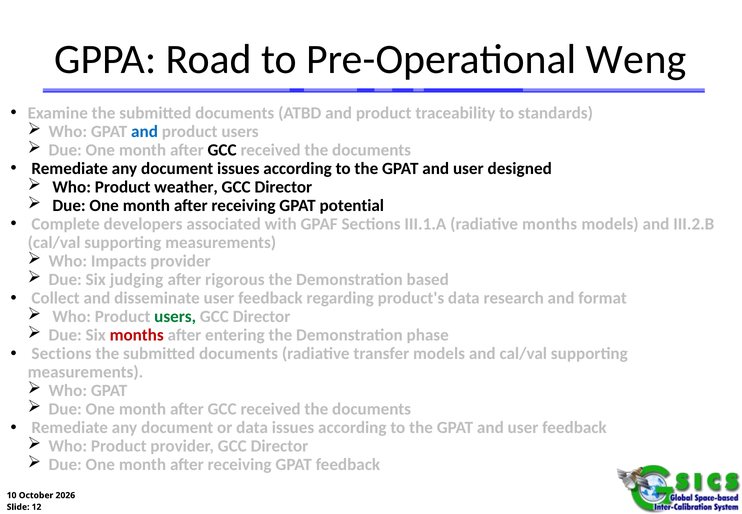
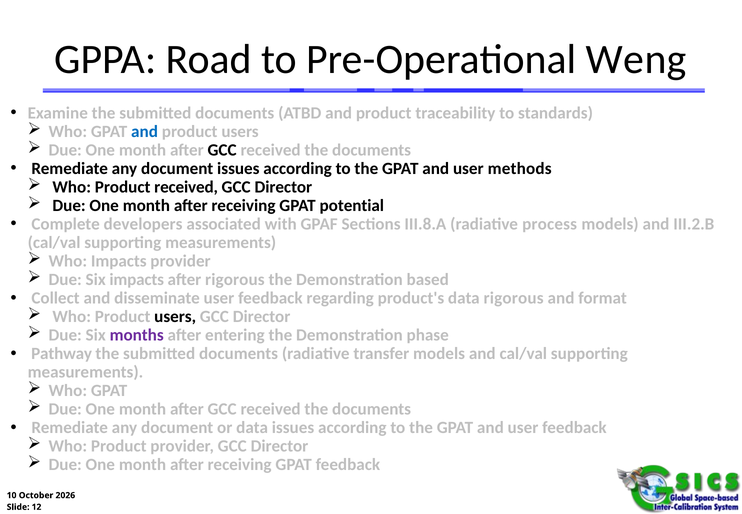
designed: designed -> methods (520, 168)
Product weather: weather -> received (186, 187)
III.1.A: III.1.A -> III.8.A (425, 224)
radiative months: months -> process (550, 224)
Six judging: judging -> impacts (137, 279)
data research: research -> rigorous (514, 298)
users colour: green -> black (175, 316)
months colour: red -> purple (137, 335)
Sections: Sections -> Pathway (62, 353)
